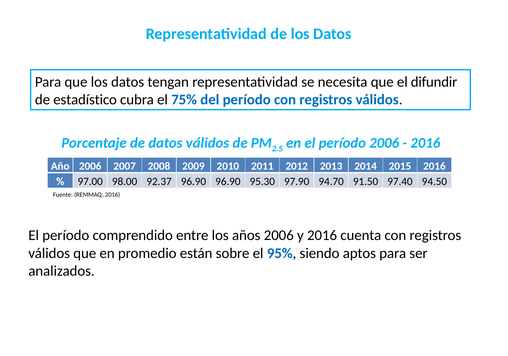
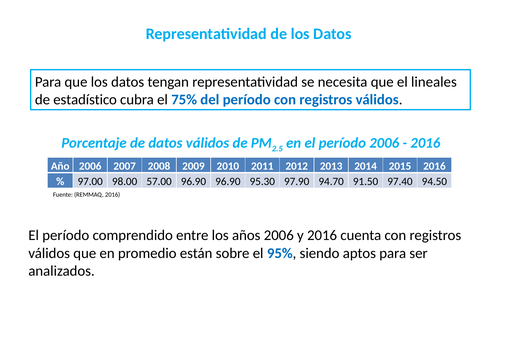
difundir: difundir -> lineales (434, 82)
92.37: 92.37 -> 57.00 (159, 182)
